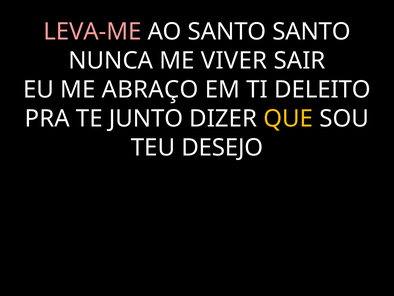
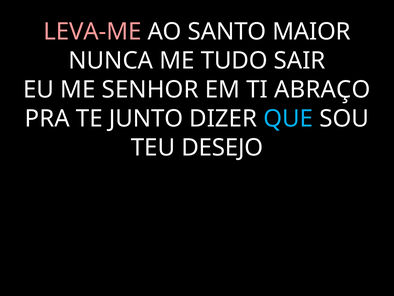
SANTO SANTO: SANTO -> MAIOR (311, 32)
VIVER: VIVER -> TUDO (234, 61)
ABRAÇO: ABRAÇO -> SENHOR (150, 90)
DELEITO: DELEITO -> ABRAÇO (322, 90)
QUE colour: yellow -> light blue (288, 119)
